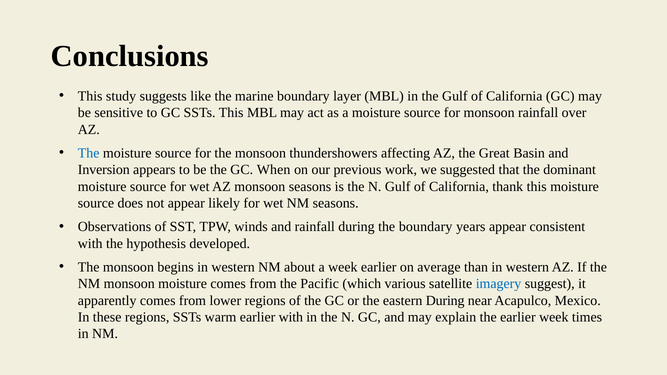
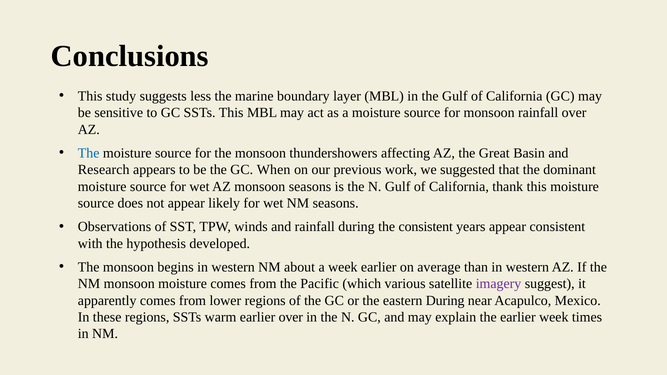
like: like -> less (201, 96)
Inversion: Inversion -> Research (104, 170)
the boundary: boundary -> consistent (426, 227)
imagery colour: blue -> purple (499, 284)
earlier with: with -> over (291, 317)
